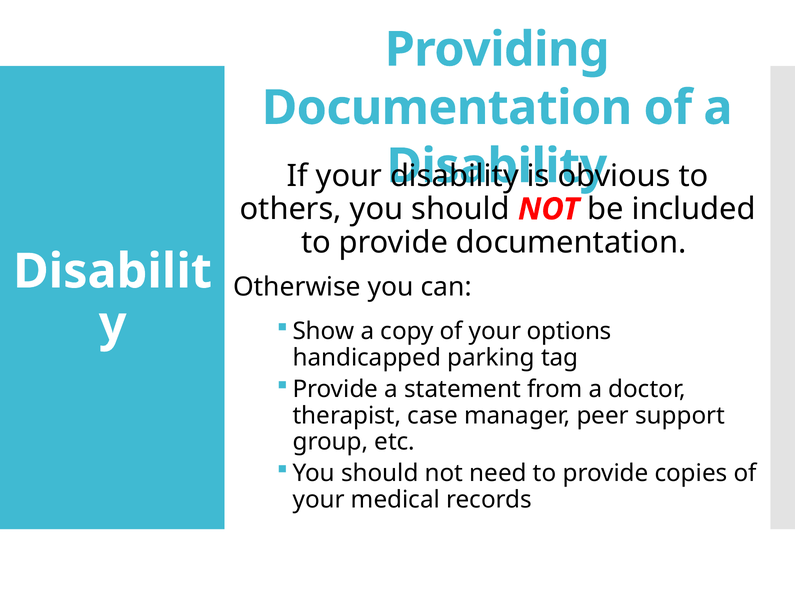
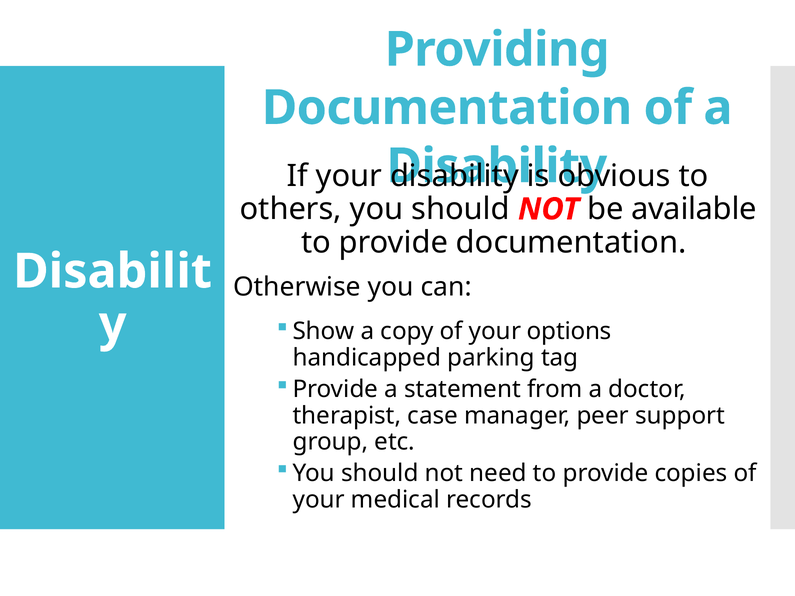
included: included -> available (694, 209)
